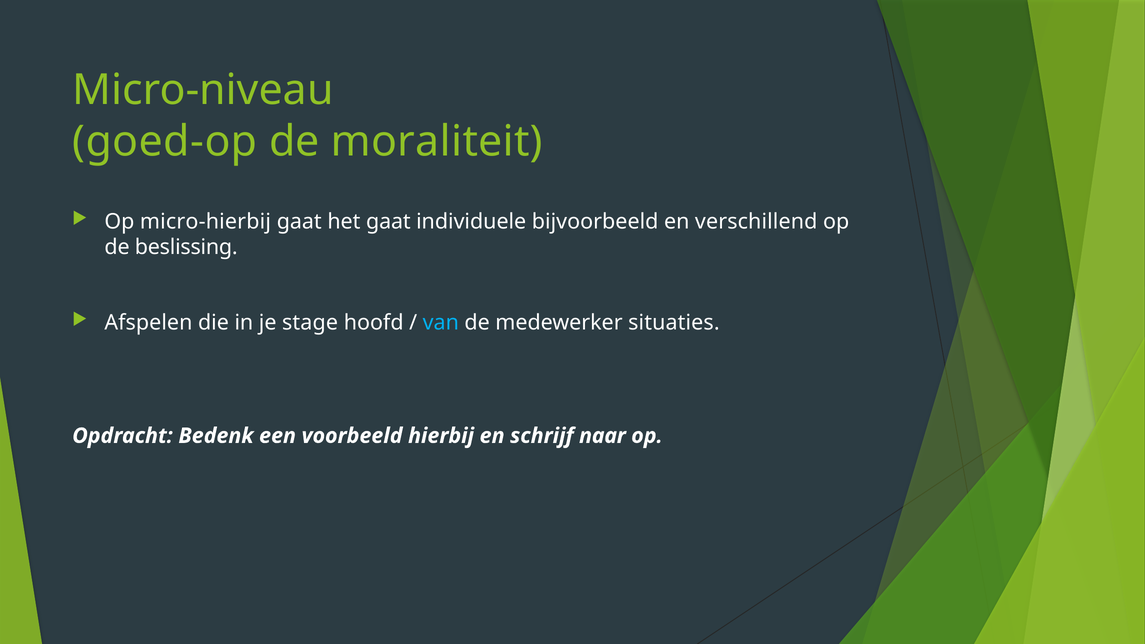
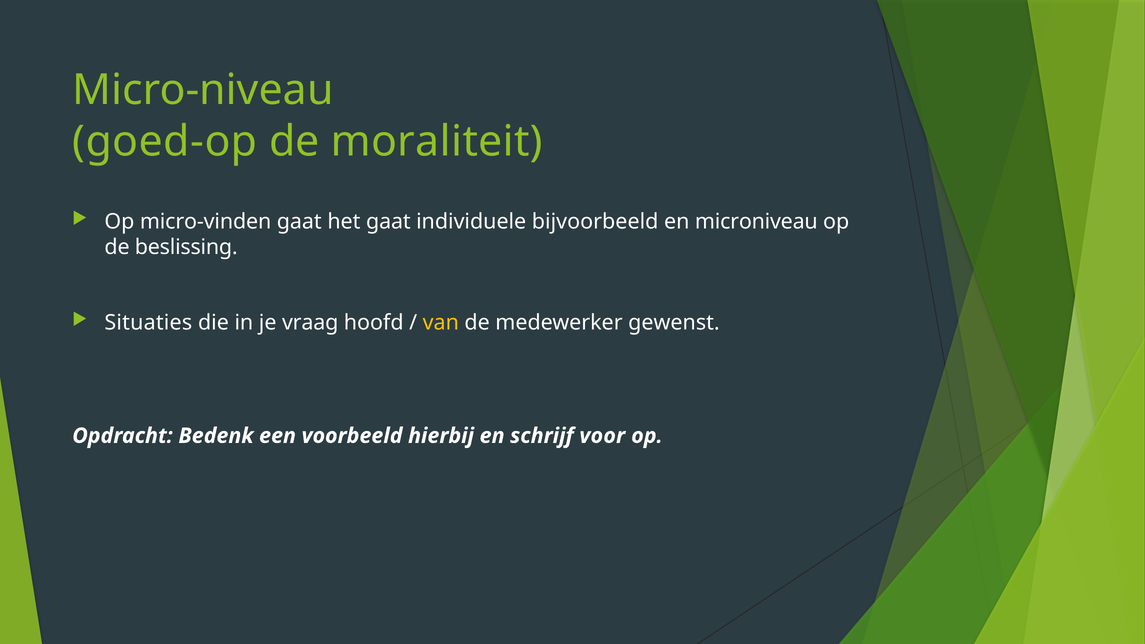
micro-hierbij: micro-hierbij -> micro-vinden (206, 222)
verschillend: verschillend -> microniveau (756, 222)
Afspelen: Afspelen -> Situaties (148, 323)
stage: stage -> vraag (310, 323)
van colour: light blue -> yellow (441, 323)
situaties: situaties -> gewenst (674, 323)
naar: naar -> voor (602, 436)
